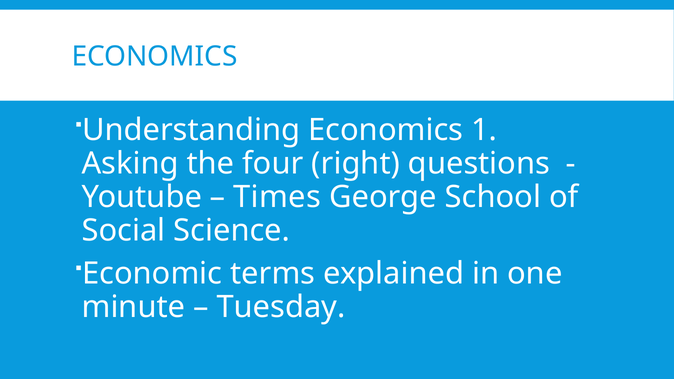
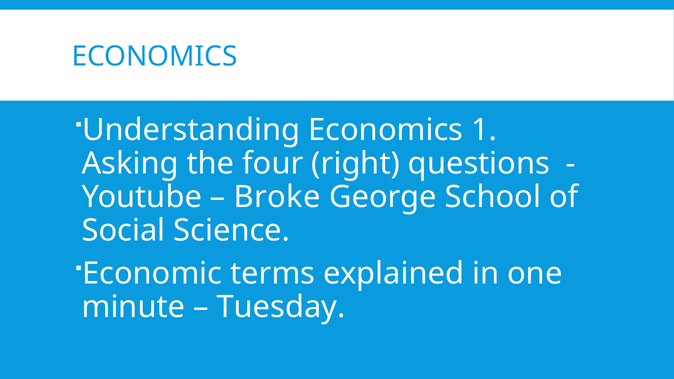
Times: Times -> Broke (277, 197)
